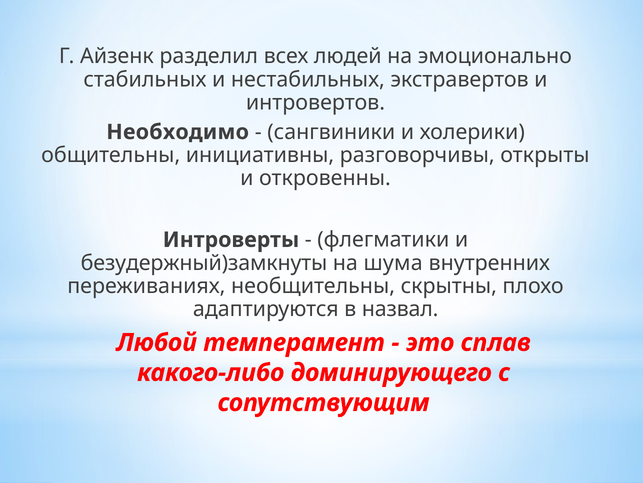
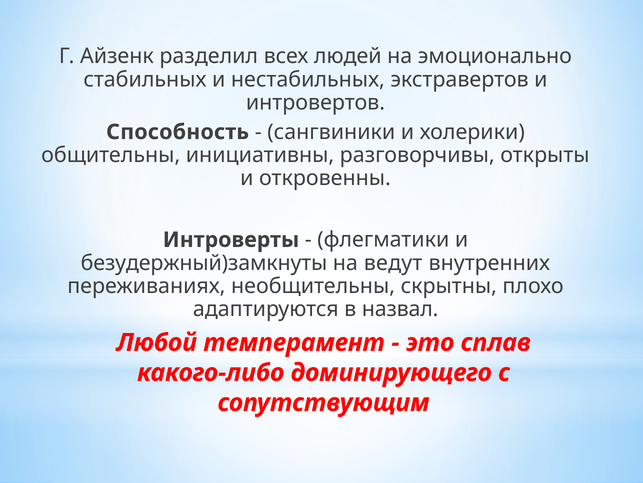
Необходимо: Необходимо -> Способность (178, 132)
шума: шума -> ведут (393, 263)
